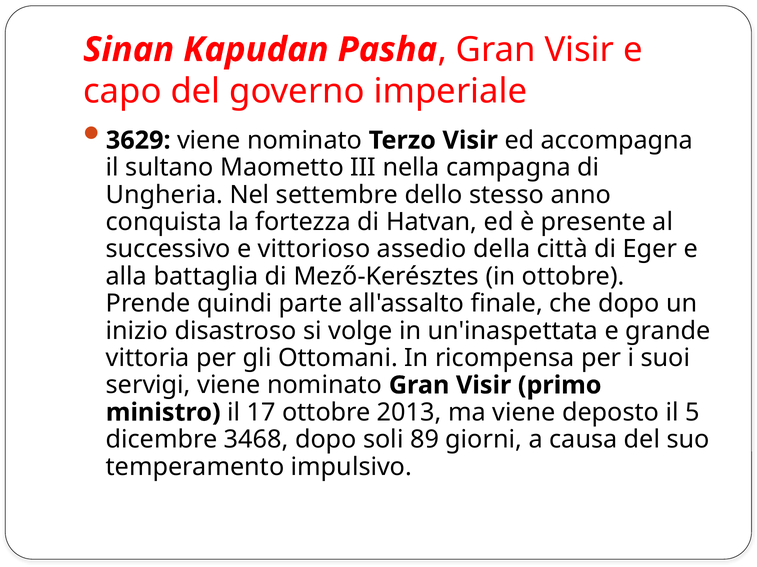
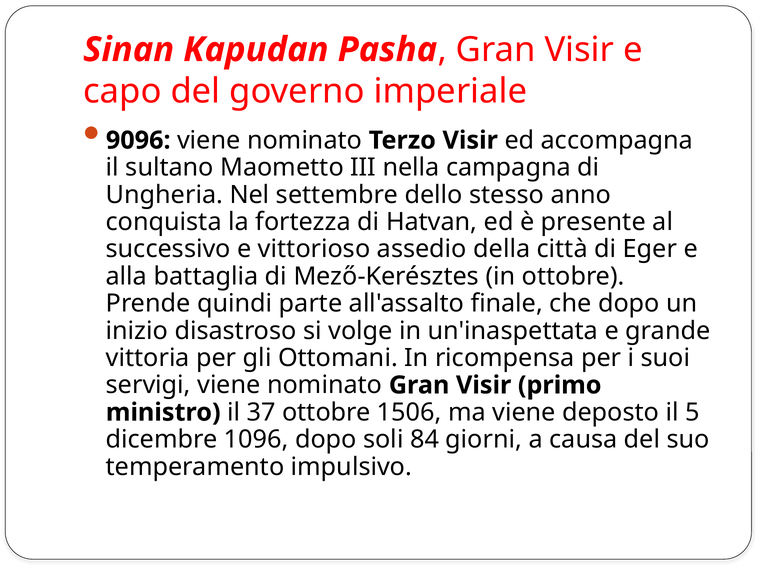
3629: 3629 -> 9096 (138, 141)
17: 17 -> 37 (261, 413)
2013: 2013 -> 1506 (409, 413)
3468: 3468 -> 1096 (256, 440)
89: 89 -> 84 (425, 440)
